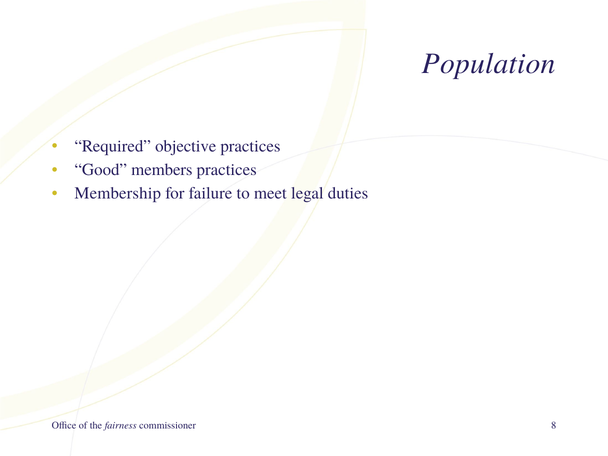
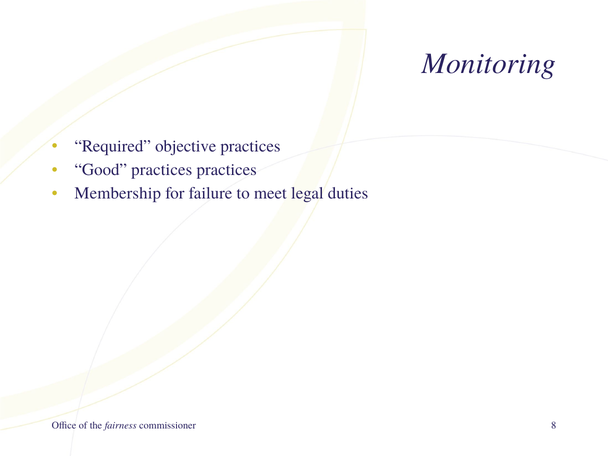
Population: Population -> Monitoring (489, 63)
Good members: members -> practices (162, 170)
